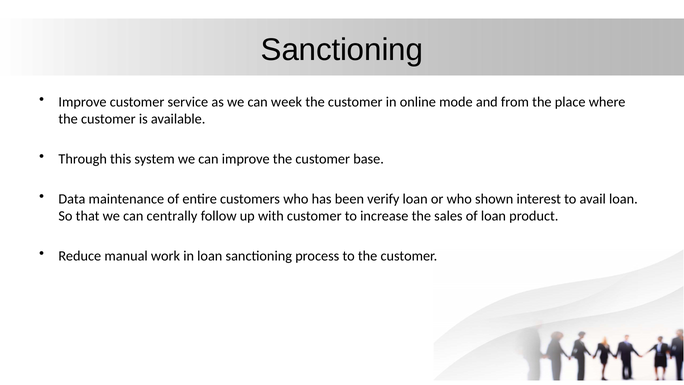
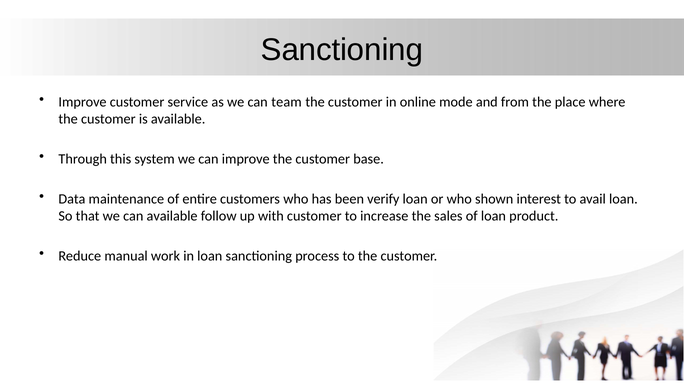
week: week -> team (287, 102)
can centrally: centrally -> available (172, 216)
